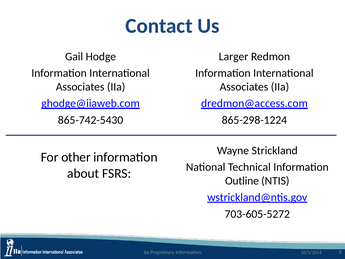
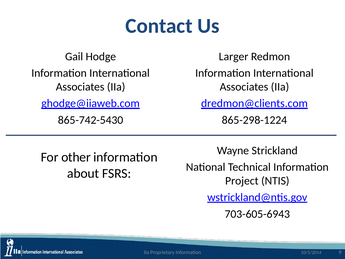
dredmon@access.com: dredmon@access.com -> dredmon@clients.com (254, 103)
Outline: Outline -> Project (242, 181)
703-605-5272: 703-605-5272 -> 703-605-6943 (257, 214)
